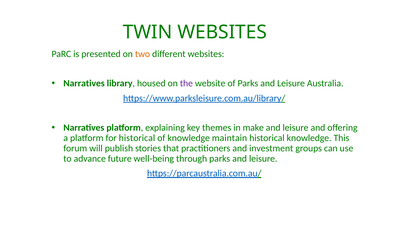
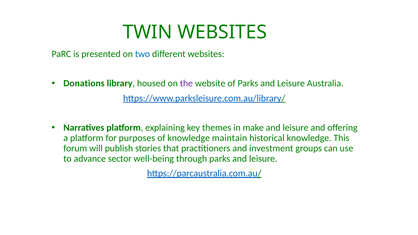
two colour: orange -> blue (143, 54)
Narratives: Narratives -> Donations (84, 83)
for historical: historical -> purposes (137, 138)
future: future -> sector (120, 159)
